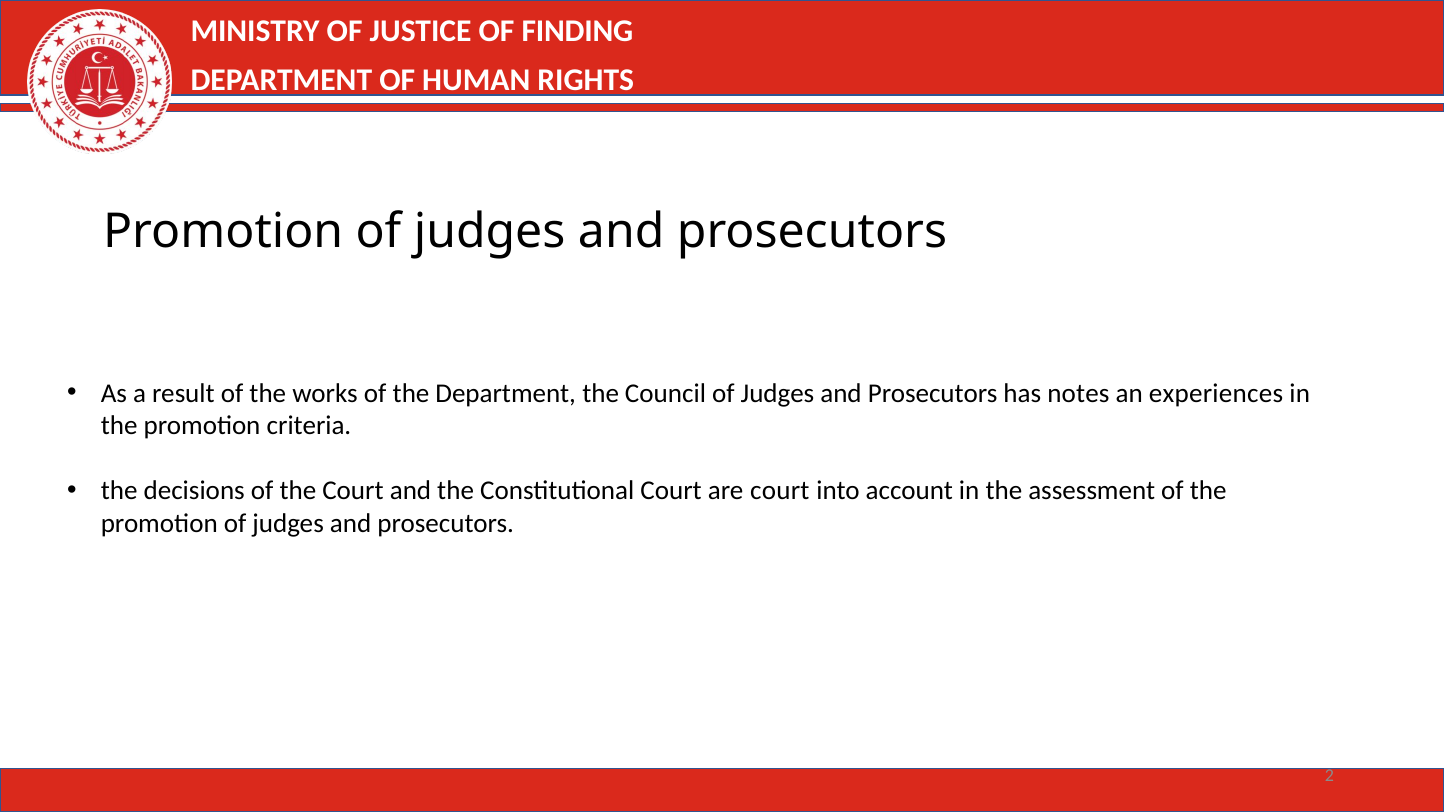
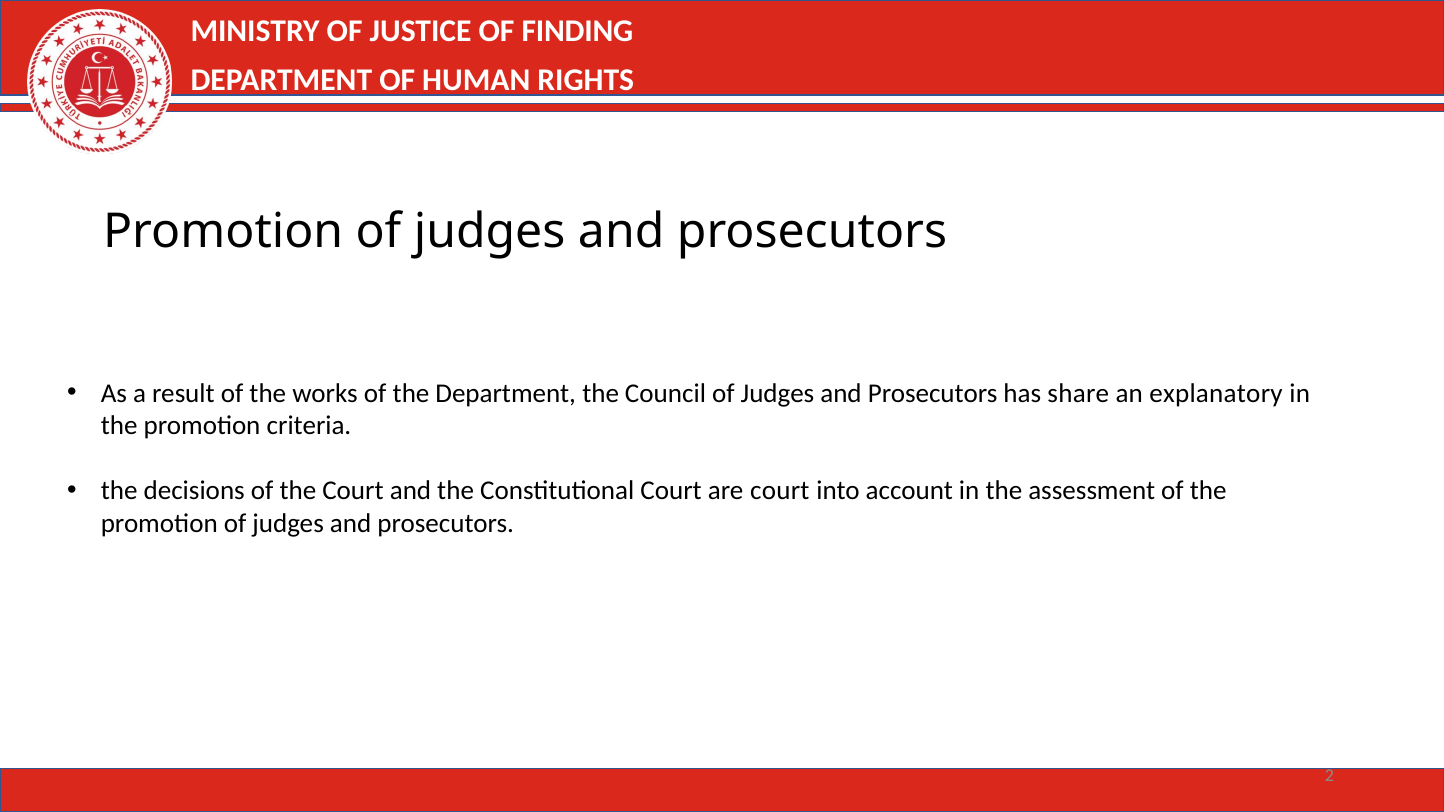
notes: notes -> share (1078, 393)
experiences: experiences -> explanatory (1216, 393)
